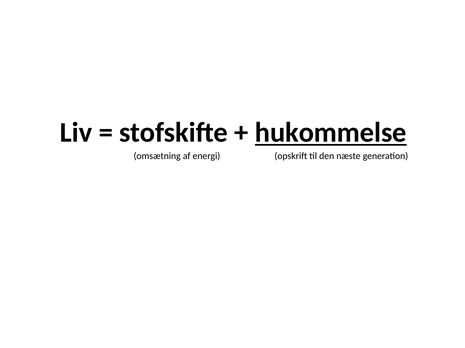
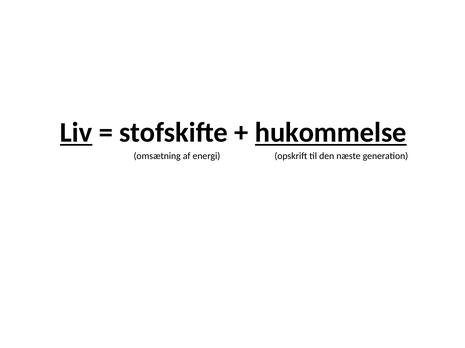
Liv underline: none -> present (76, 133)
